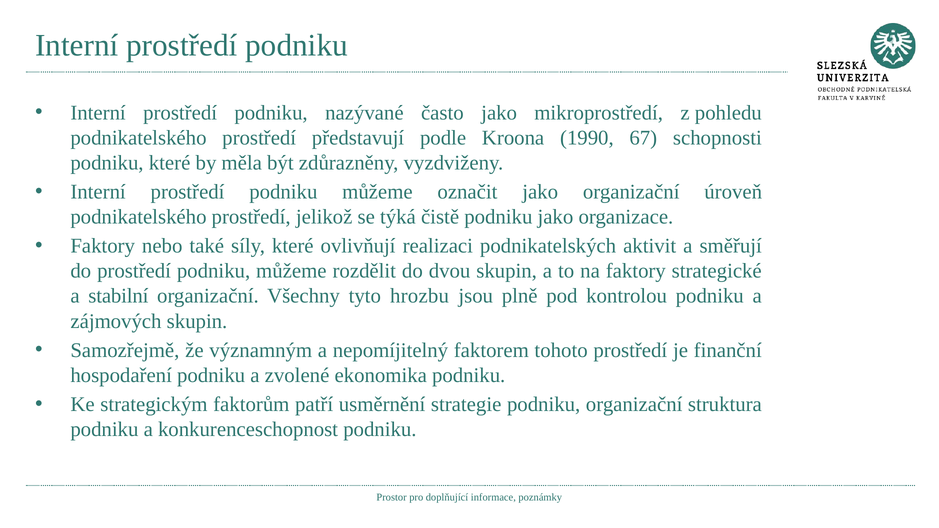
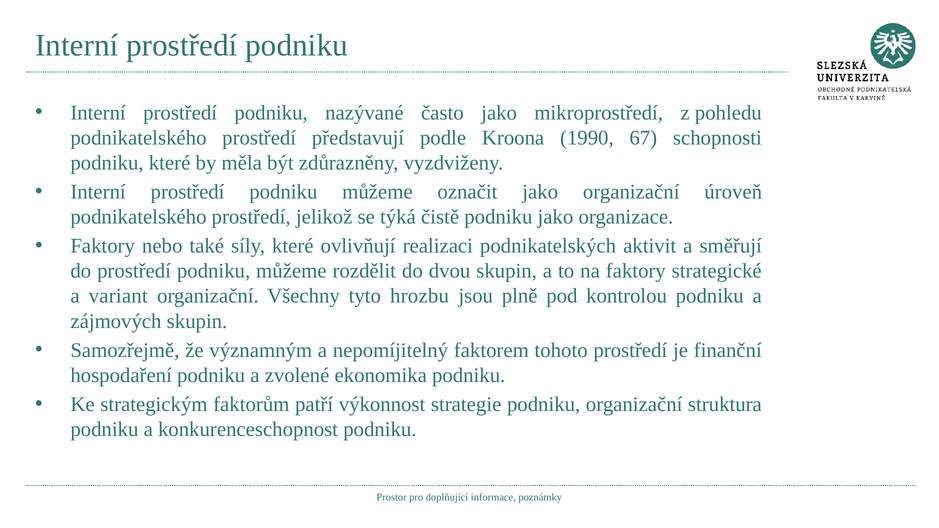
stabilní: stabilní -> variant (118, 296)
usměrnění: usměrnění -> výkonnost (382, 405)
